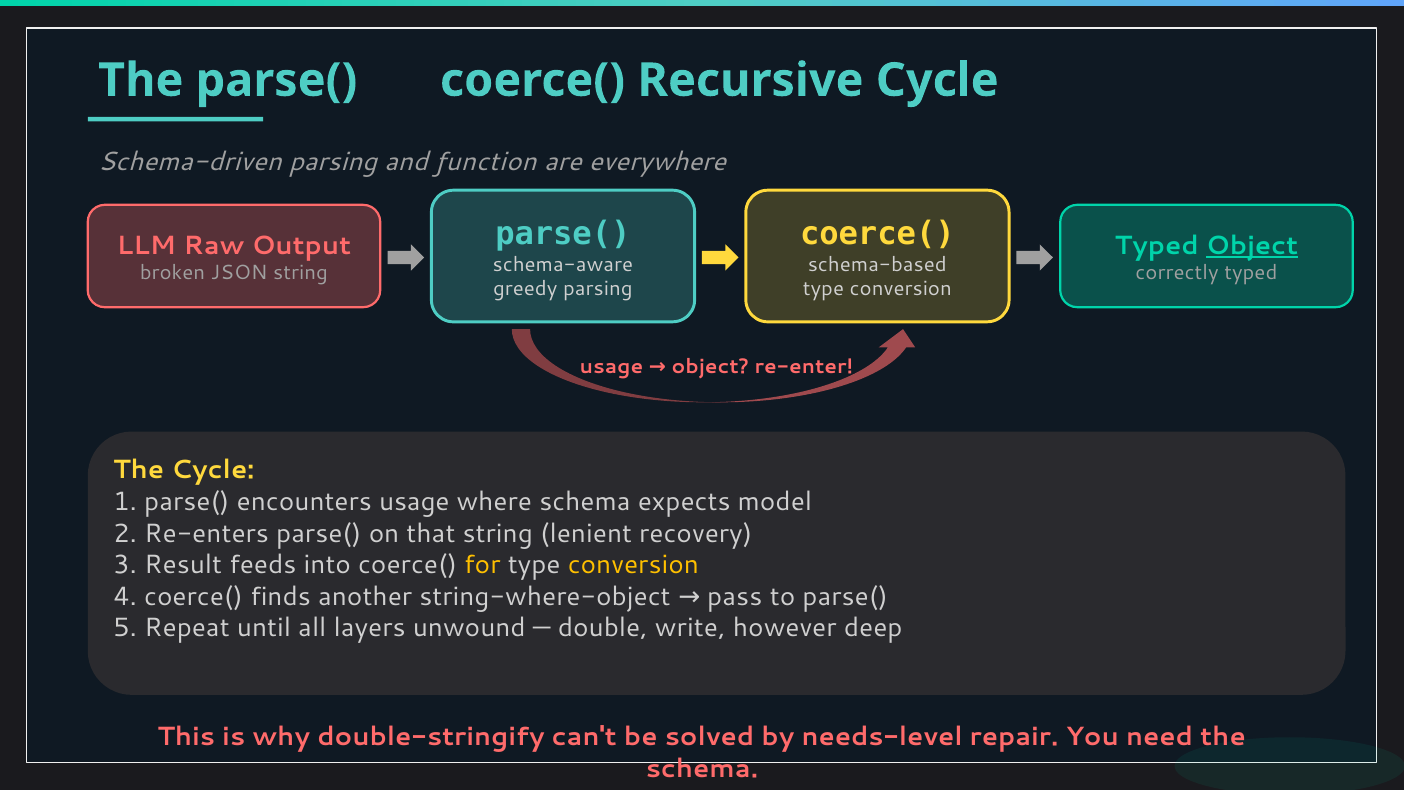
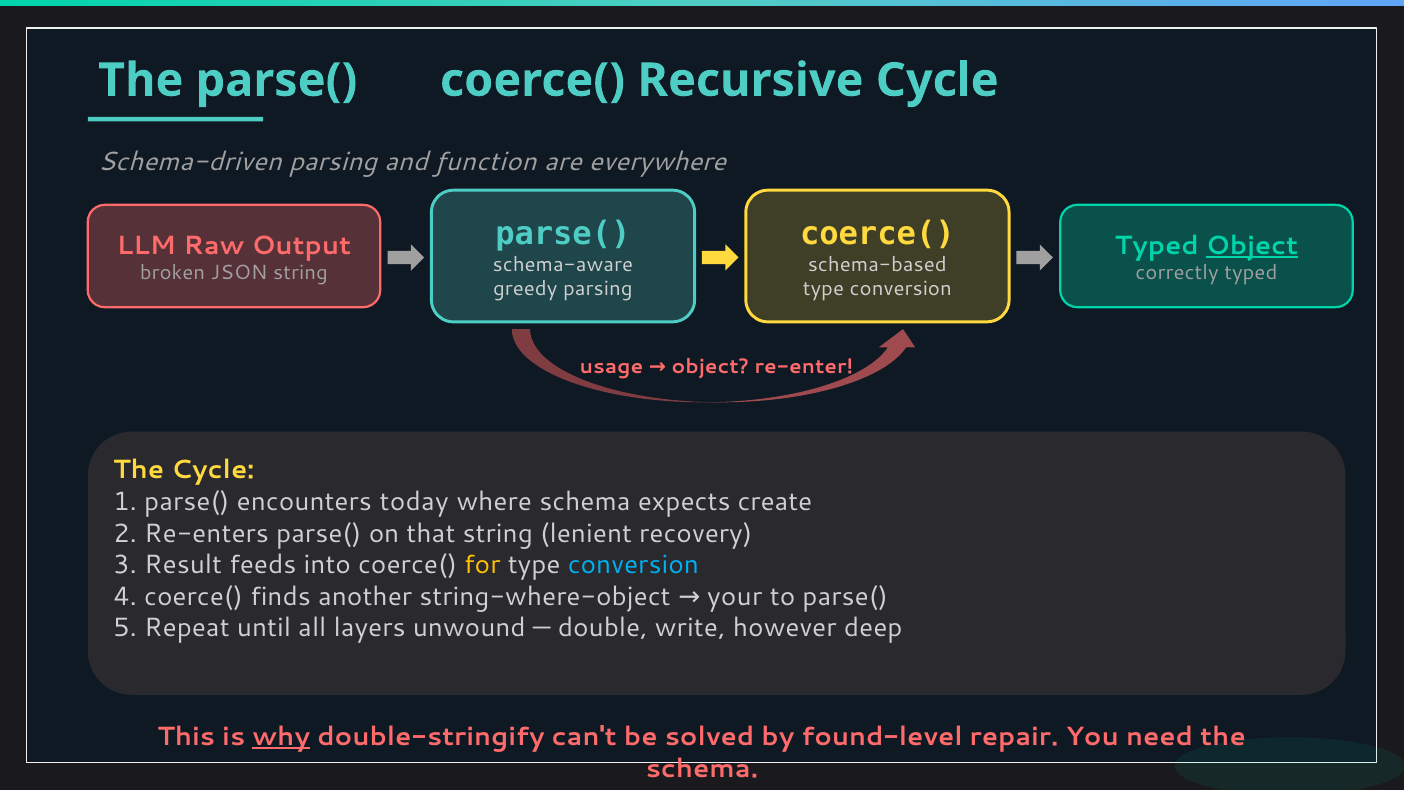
encounters usage: usage -> today (414, 502)
model: model -> create (775, 502)
conversion colour: yellow -> light blue (633, 565)
pass: pass -> your (735, 596)
why underline: none -> present (281, 736)
needs-level: needs-level -> found-level (882, 736)
